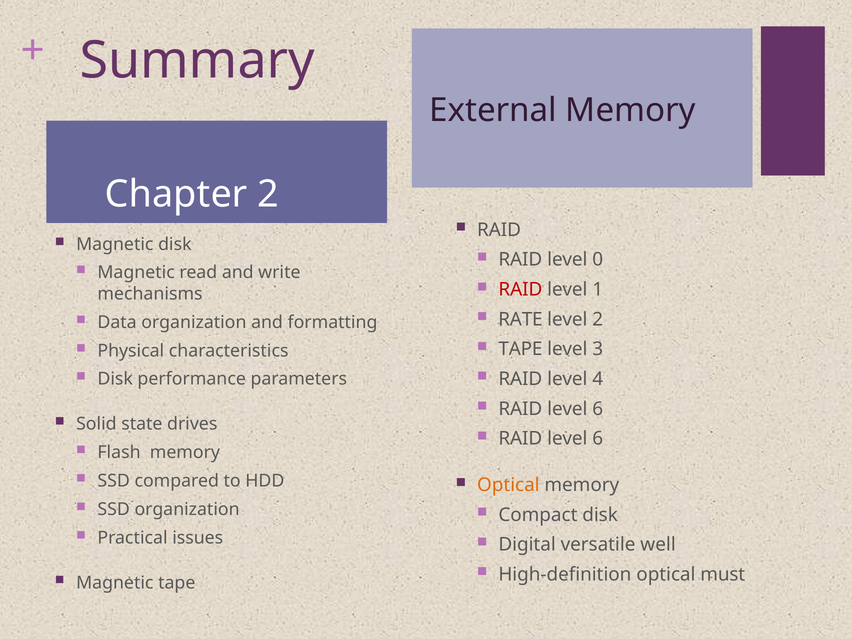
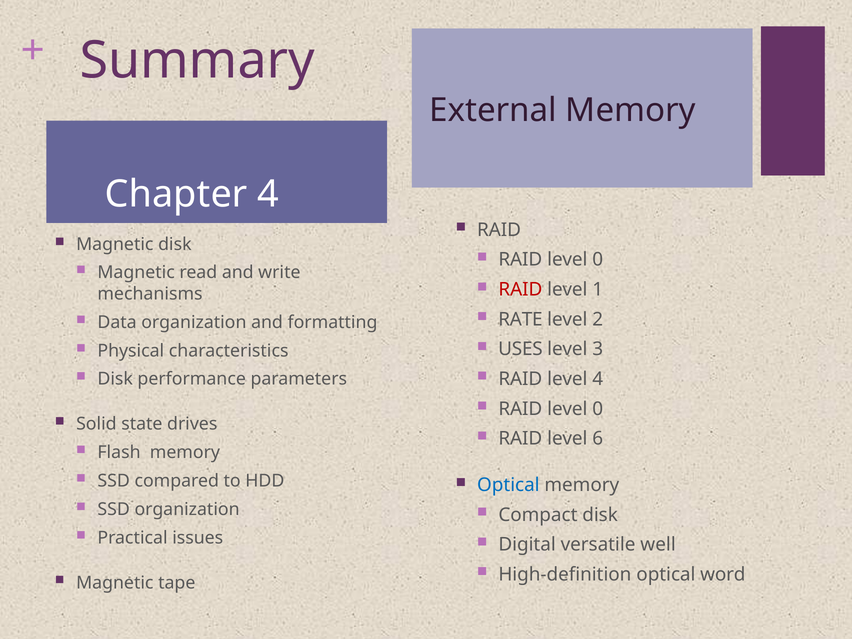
Chapter 2: 2 -> 4 (268, 194)
TAPE: TAPE -> USES (520, 349)
6: 6 -> 0 (598, 409)
Optical colour: orange -> blue (508, 485)
must: must -> word (723, 575)
